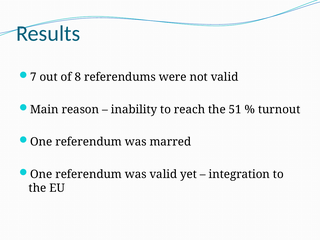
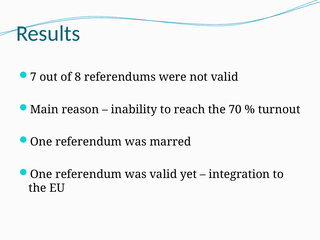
51: 51 -> 70 (235, 109)
